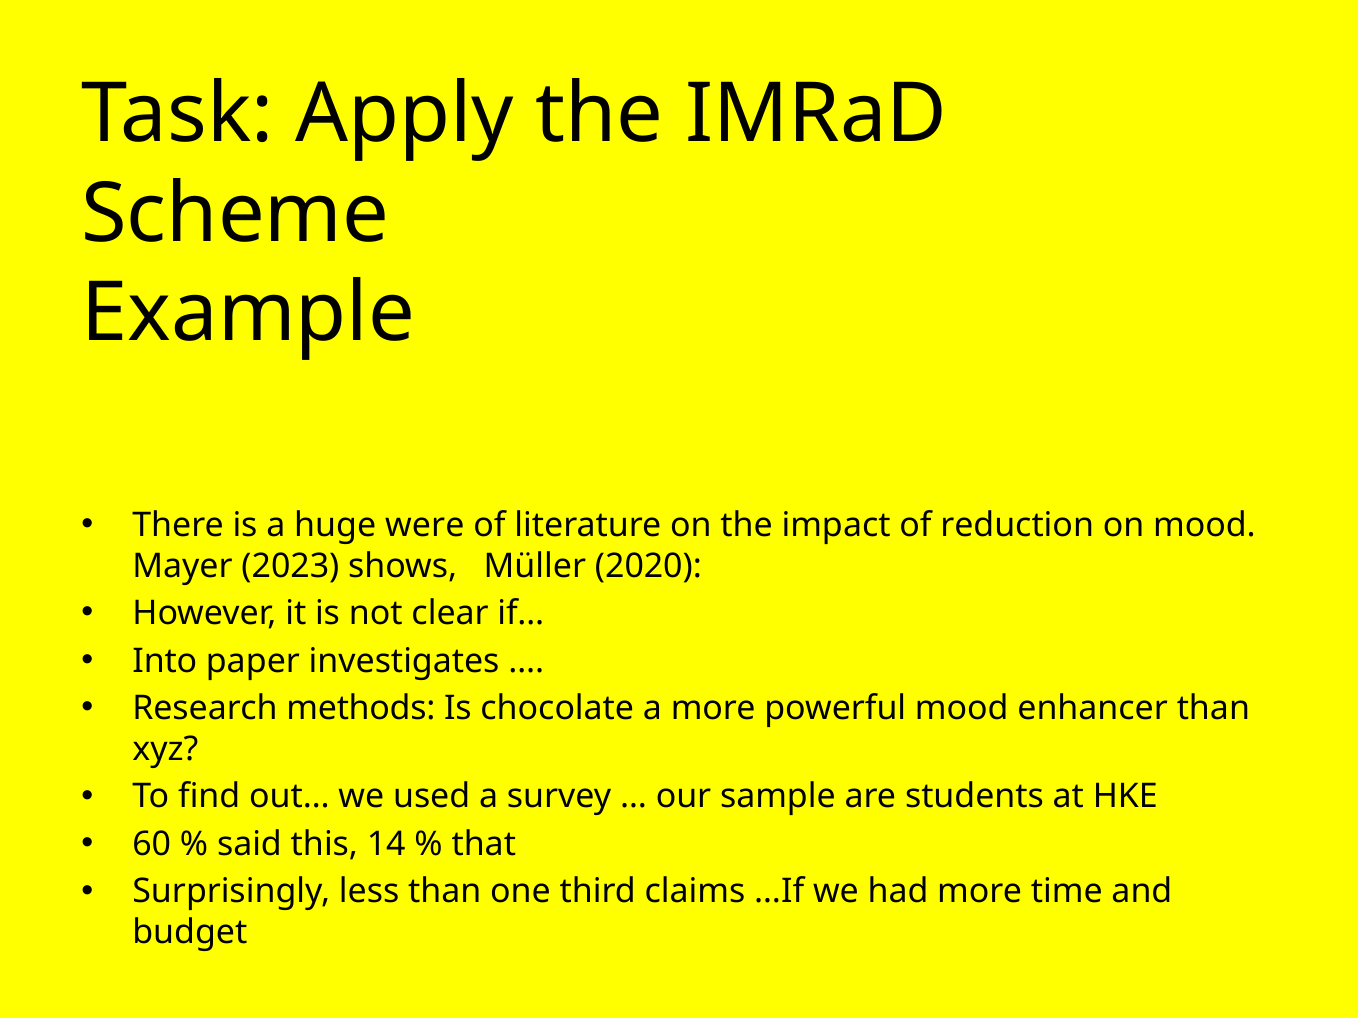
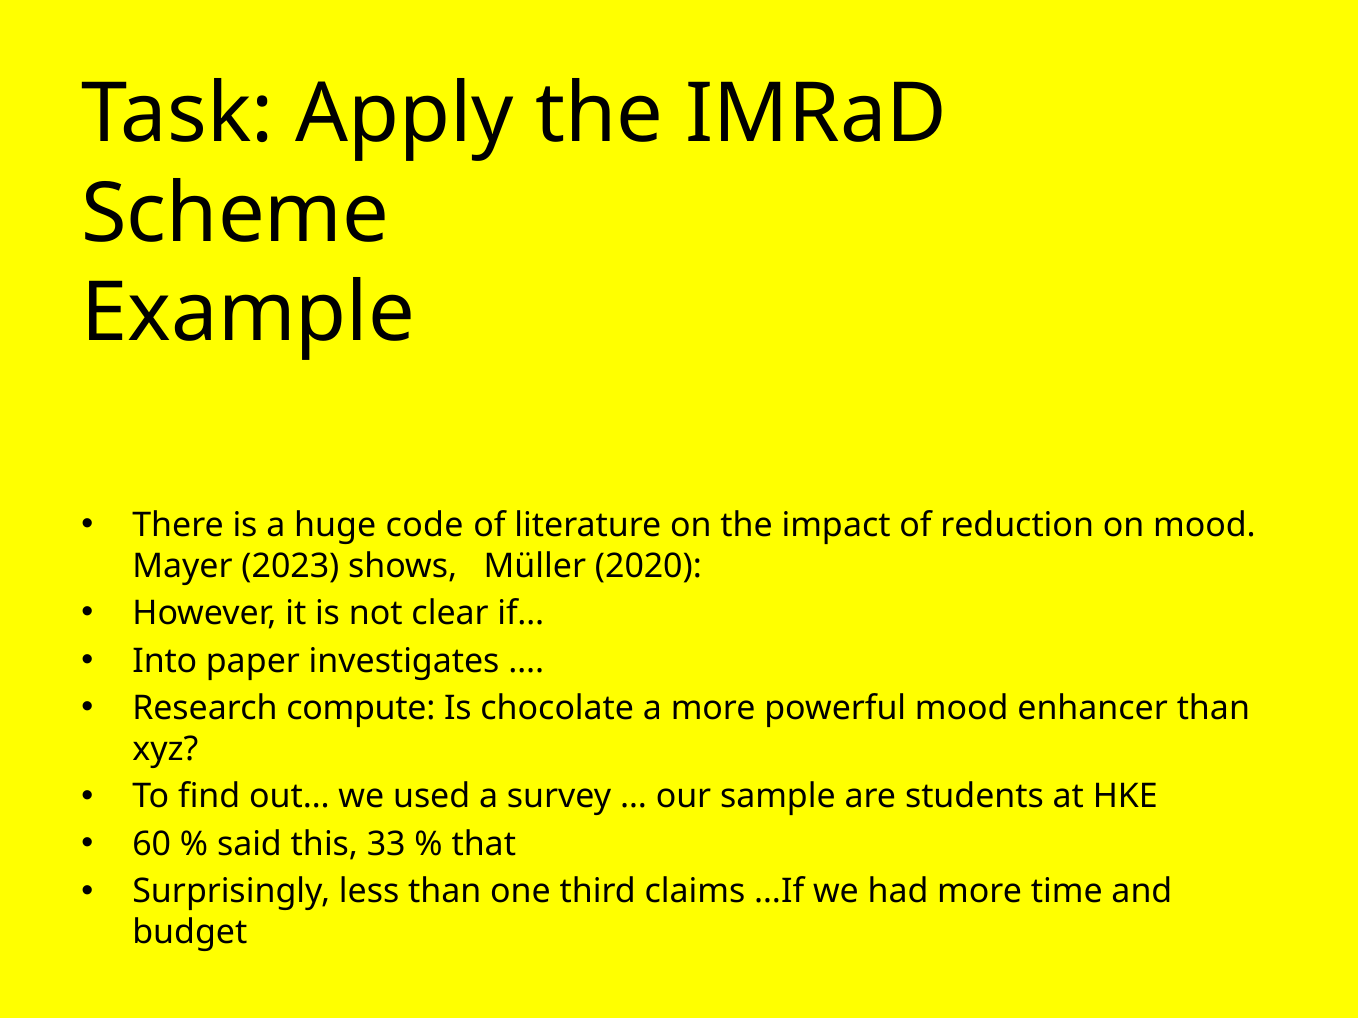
were: were -> code (425, 526)
methods: methods -> compute (361, 709)
14: 14 -> 33 (386, 845)
